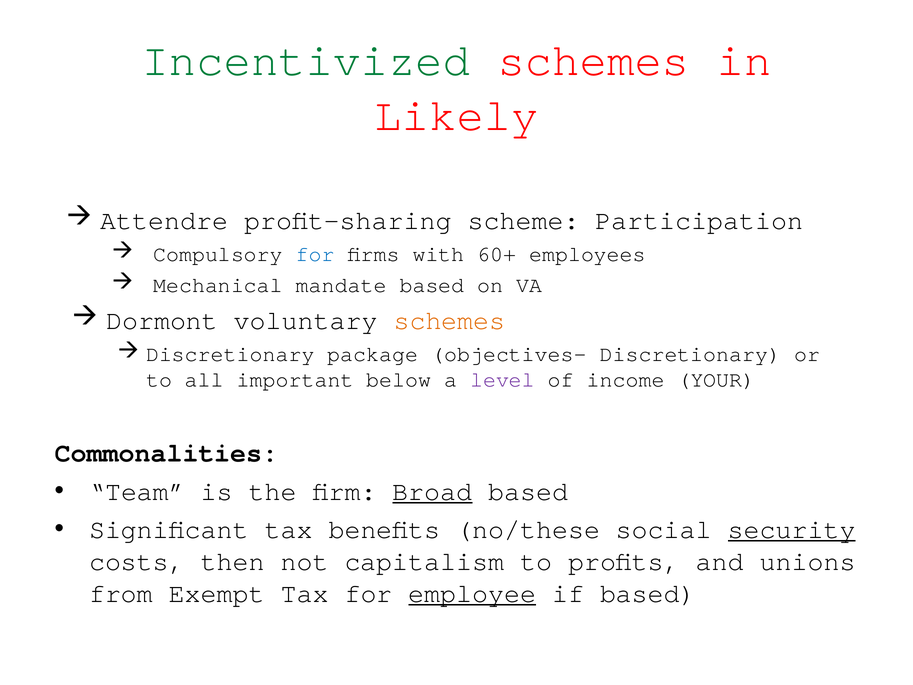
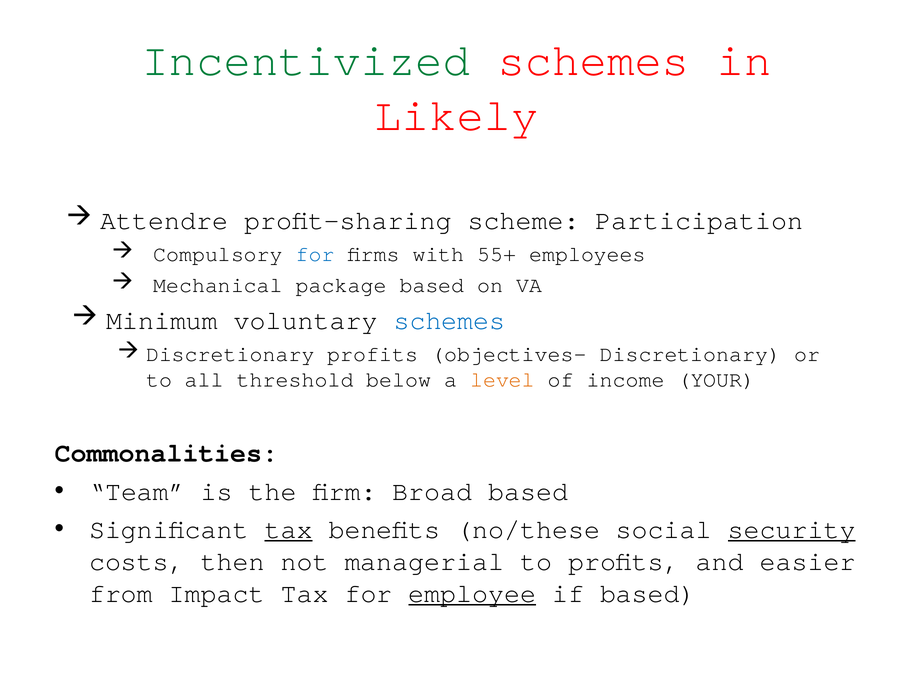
60+: 60+ -> 55+ (497, 254)
mandate: mandate -> package (341, 285)
Dormont: Dormont -> Minimum (162, 320)
schemes colour: orange -> blue (449, 320)
Discretionary package: package -> profits (373, 354)
important: important -> threshold (295, 380)
level colour: purple -> orange (503, 380)
Broad underline: present -> none (432, 491)
tax underline: none -> present (289, 529)
capitalism: capitalism -> managerial (424, 561)
unions: unions -> easier (808, 561)
Exempt: Exempt -> Impact (217, 593)
